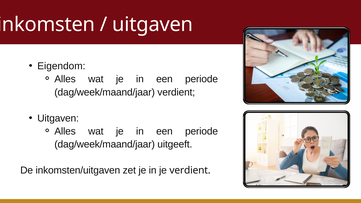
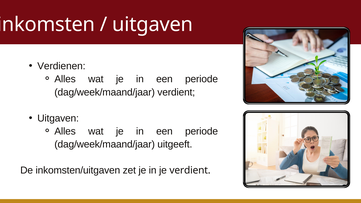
Eigendom: Eigendom -> Verdienen (61, 66)
